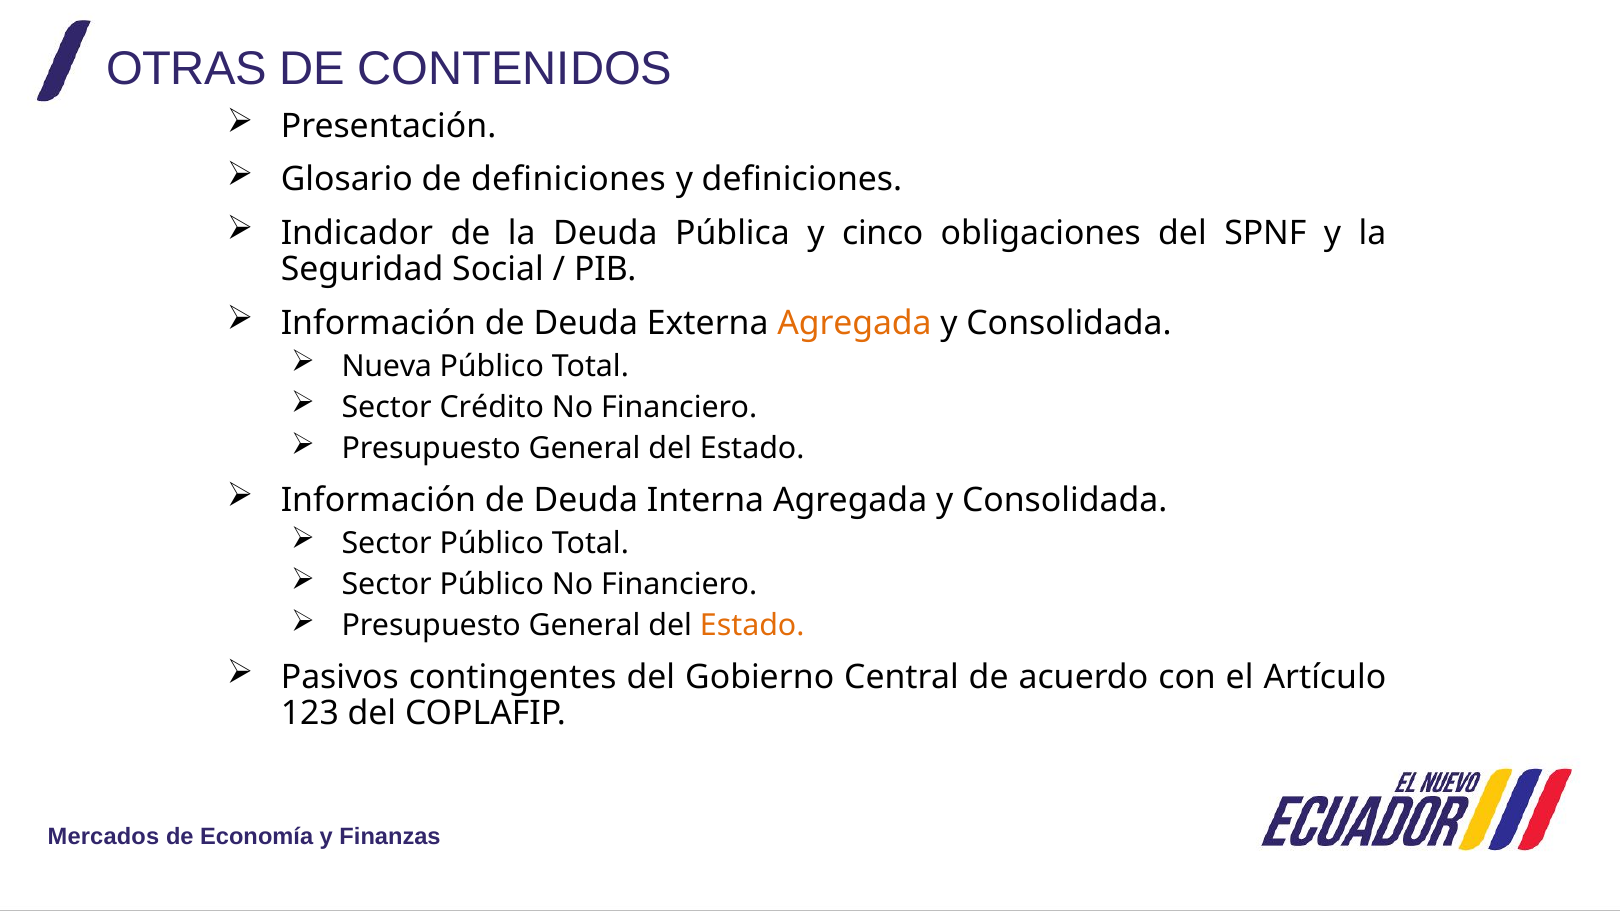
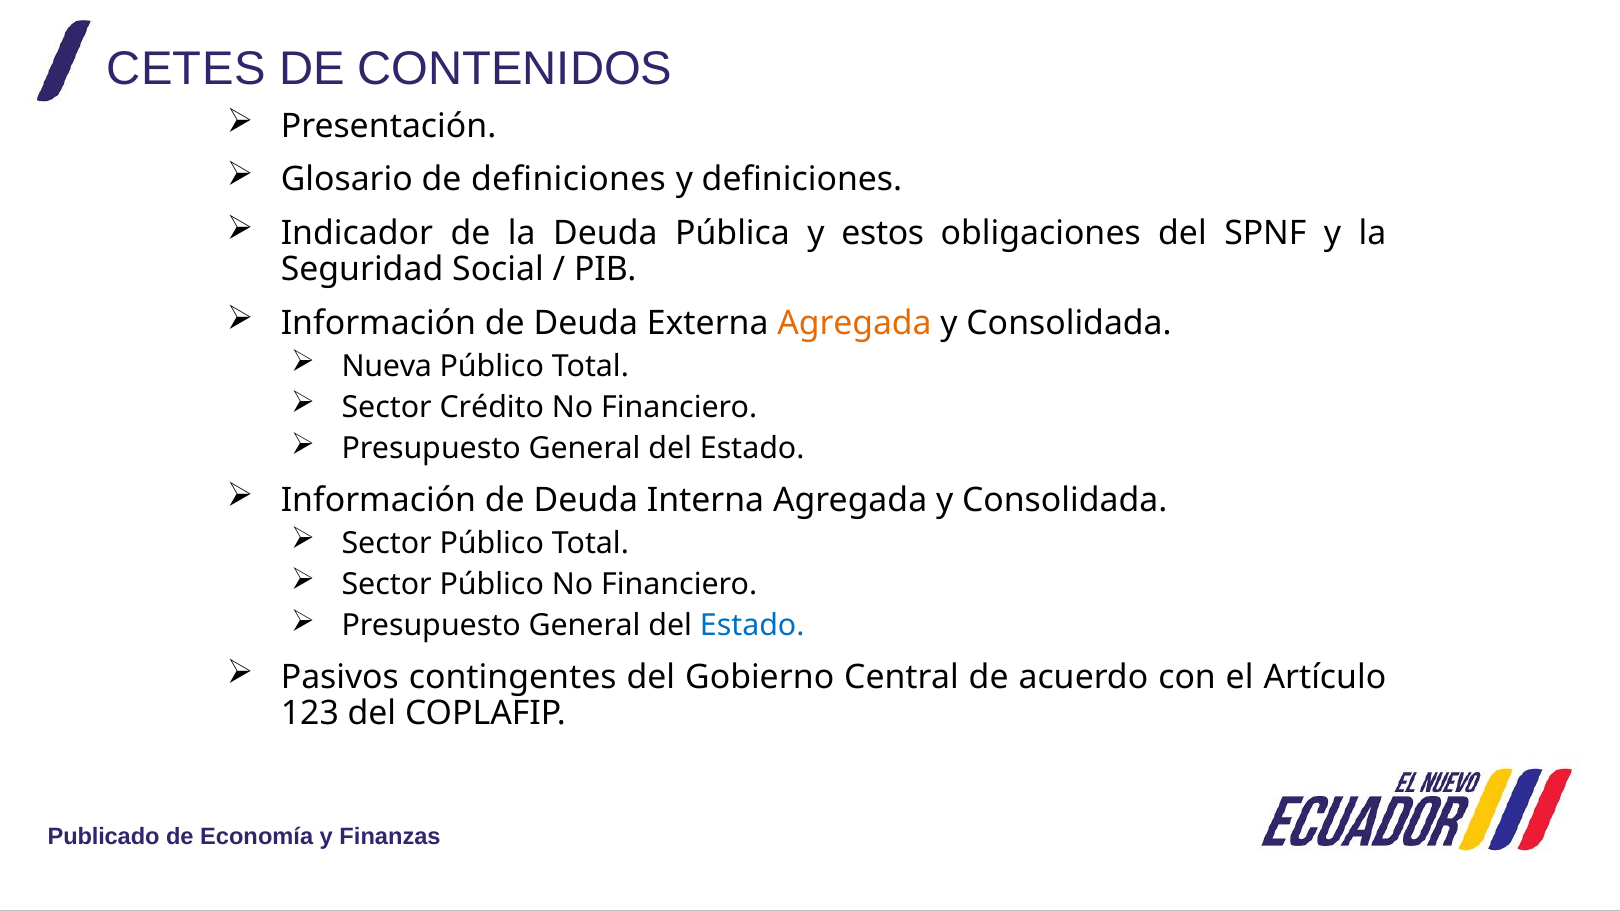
OTRAS: OTRAS -> CETES (186, 69)
cinco: cinco -> estos (883, 233)
Estado colour: orange -> blue (752, 626)
Mercados: Mercados -> Publicado (104, 837)
